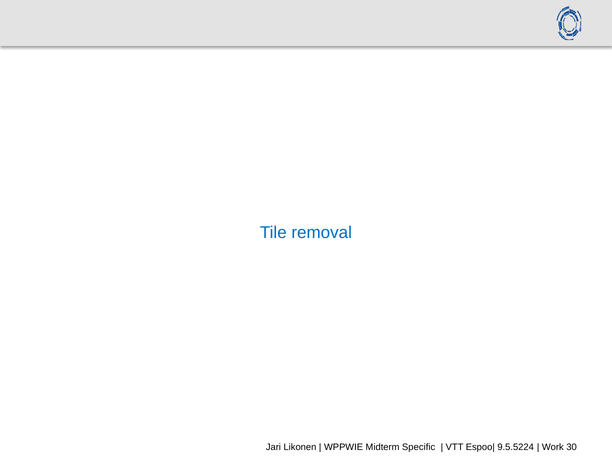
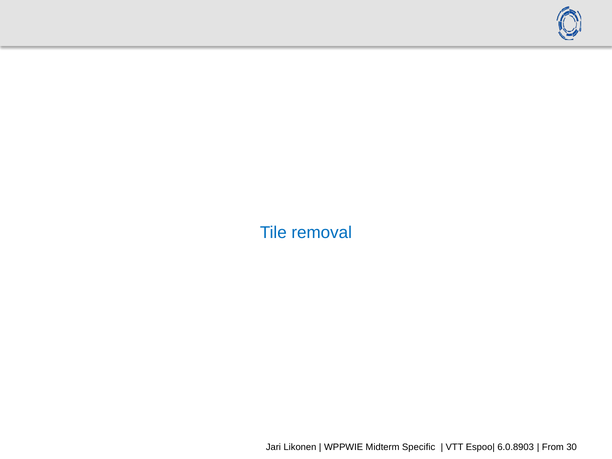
9.5.5224: 9.5.5224 -> 6.0.8903 (516, 447)
Work: Work -> From (553, 447)
